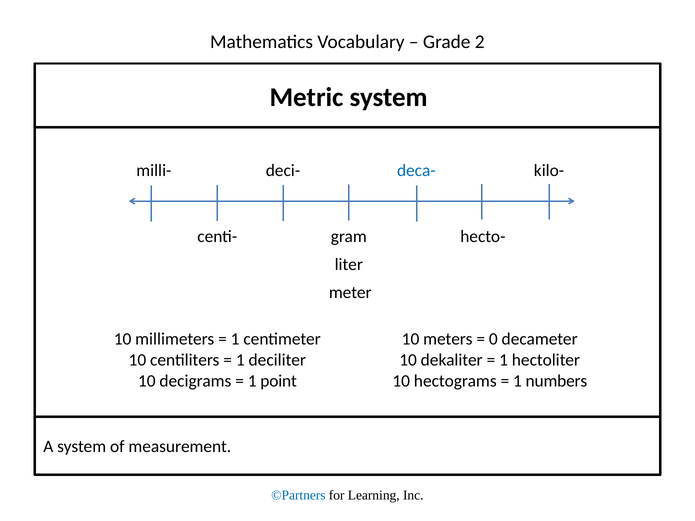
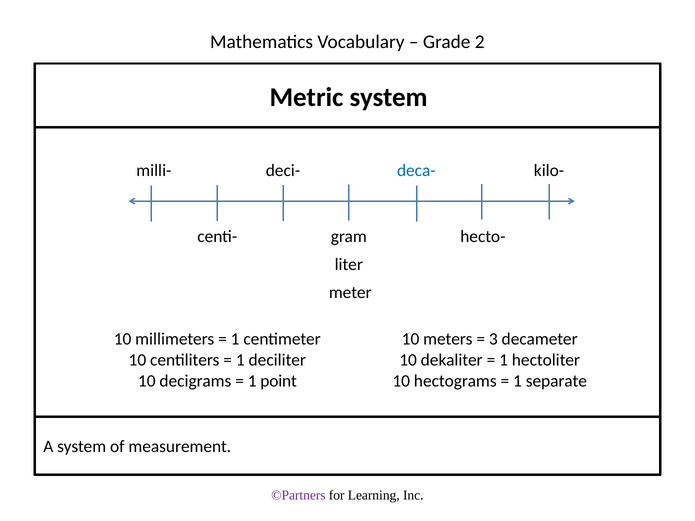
0: 0 -> 3 (493, 339)
numbers: numbers -> separate (556, 381)
©Partners colour: blue -> purple (298, 496)
